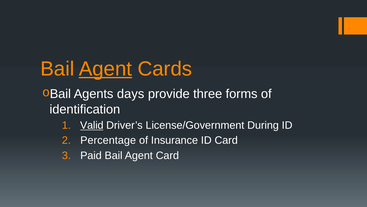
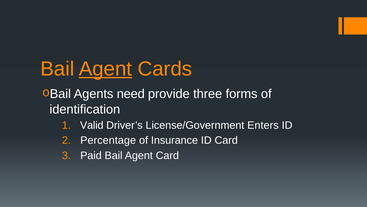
days: days -> need (131, 94)
Valid underline: present -> none (92, 125)
During: During -> Enters (263, 125)
